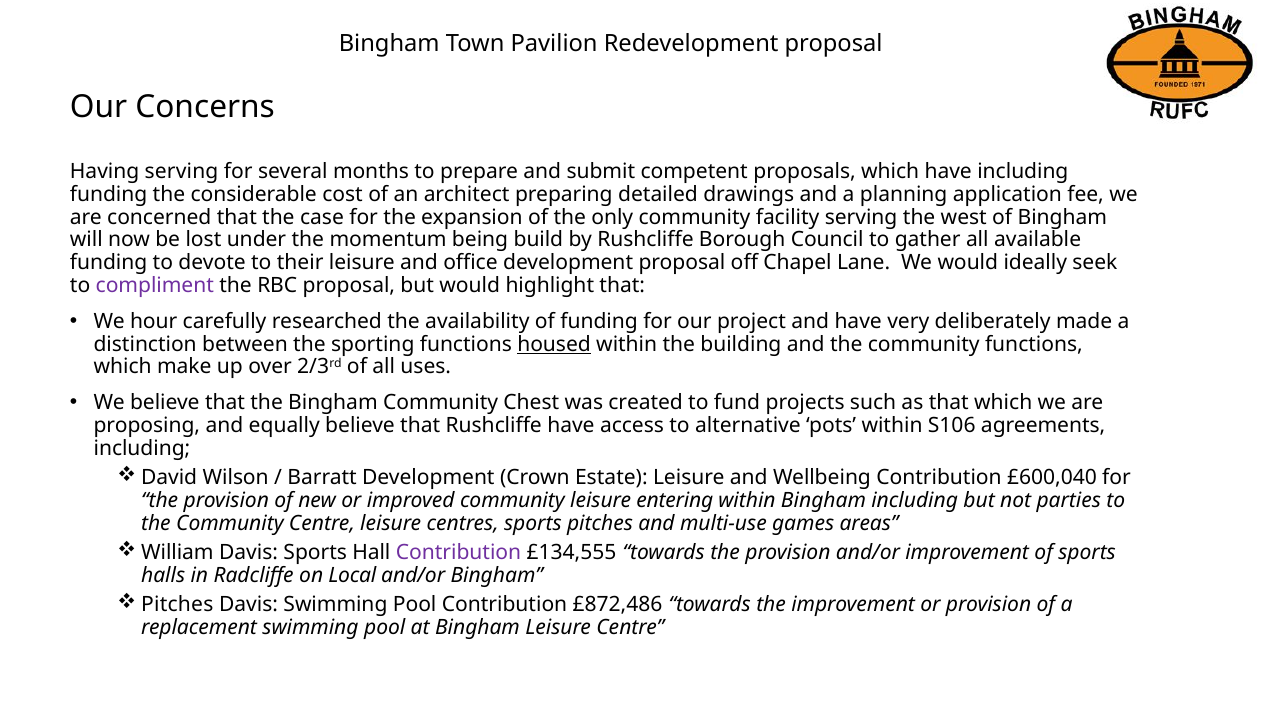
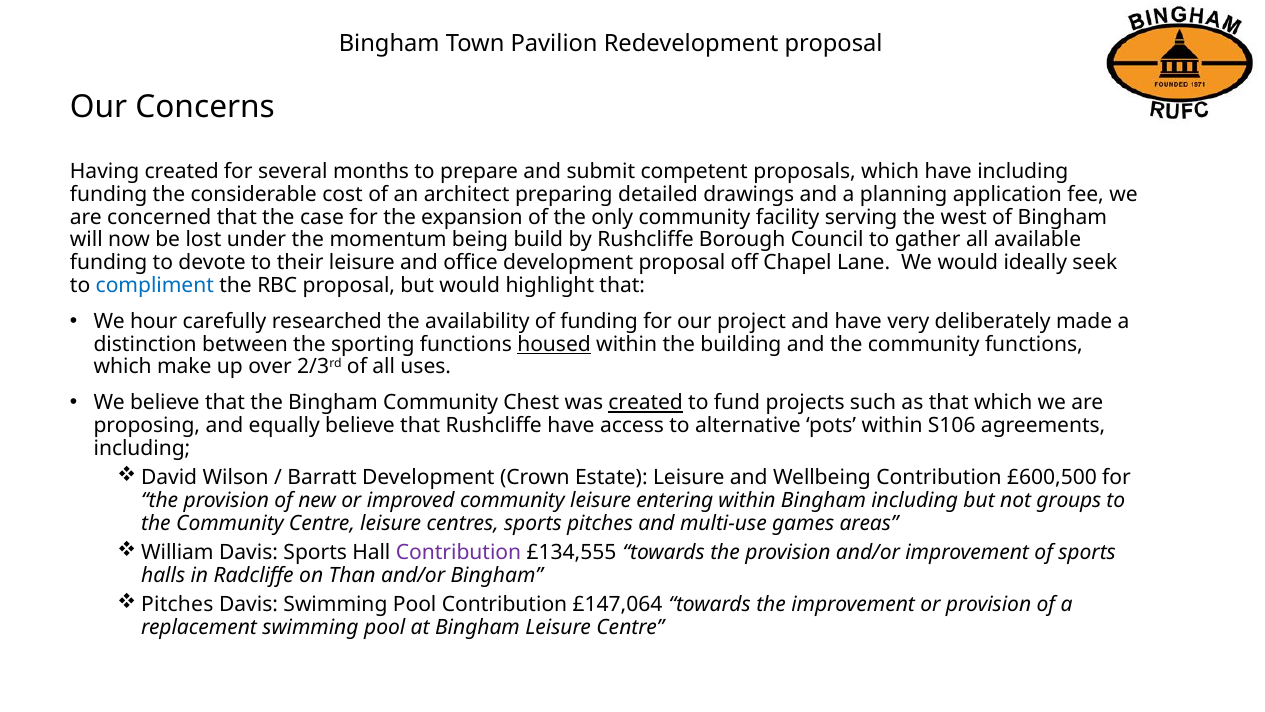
Having serving: serving -> created (182, 171)
compliment colour: purple -> blue (155, 285)
created underline: none -> present (646, 403)
£600,040: £600,040 -> £600,500 (1052, 477)
parties: parties -> groups (1069, 500)
Local: Local -> Than (352, 575)
£872,486: £872,486 -> £147,064 (618, 604)
